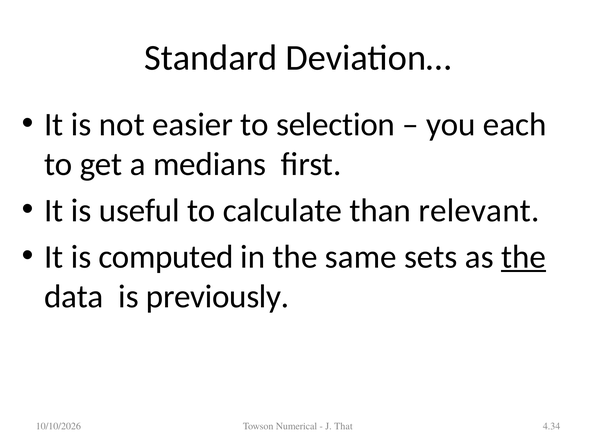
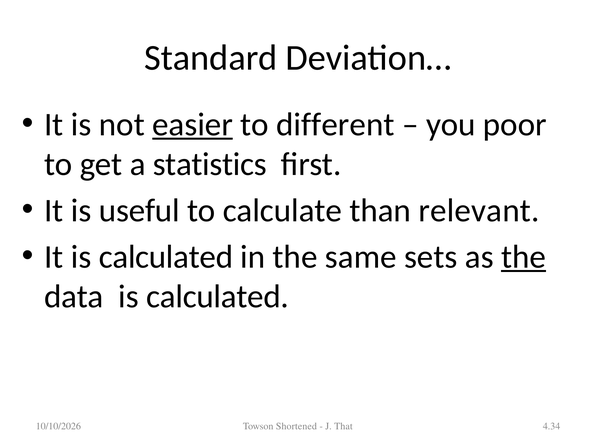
easier underline: none -> present (193, 124)
selection: selection -> different (335, 124)
each: each -> poor (515, 124)
medians: medians -> statistics (210, 164)
It is computed: computed -> calculated (166, 257)
data is previously: previously -> calculated (218, 297)
Numerical: Numerical -> Shortened (296, 426)
